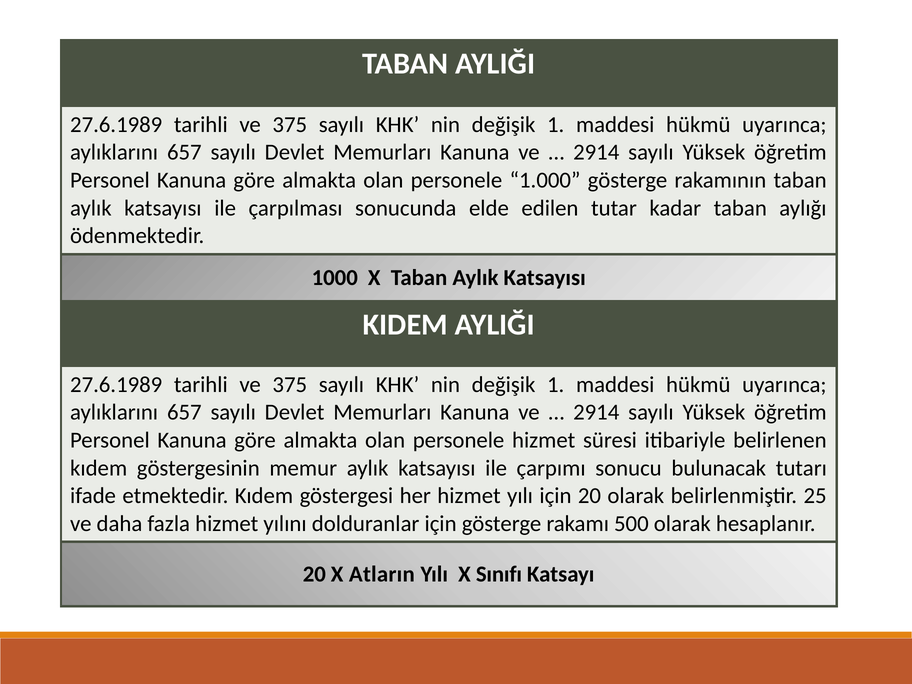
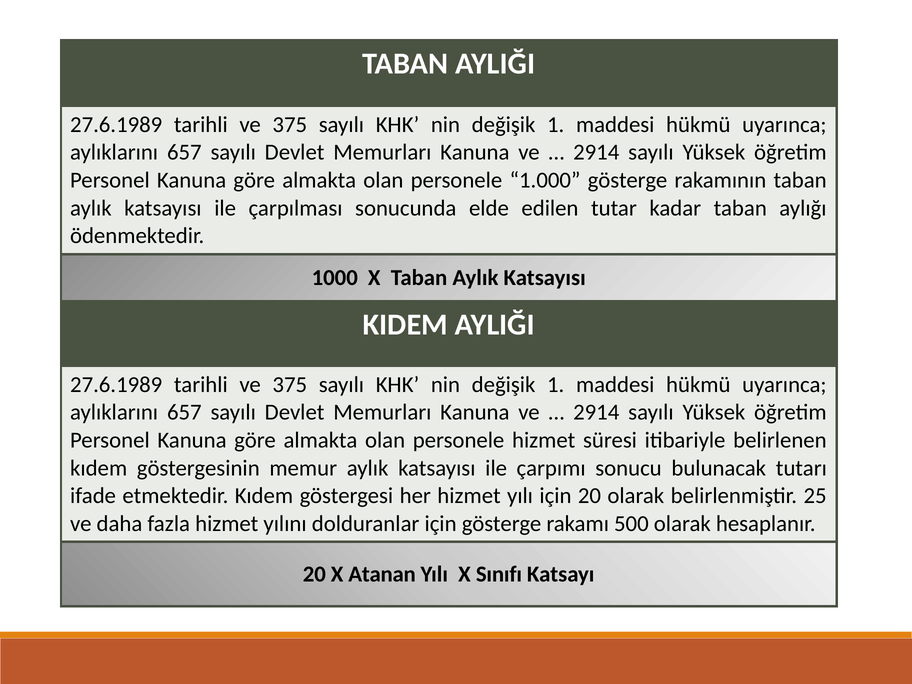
Atların: Atların -> Atanan (382, 574)
